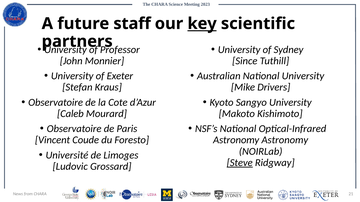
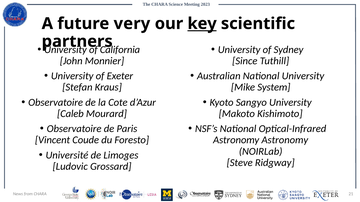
staff: staff -> very (132, 24)
Professor: Professor -> California (120, 50)
Drivers: Drivers -> System (274, 87)
Steve underline: present -> none (240, 163)
